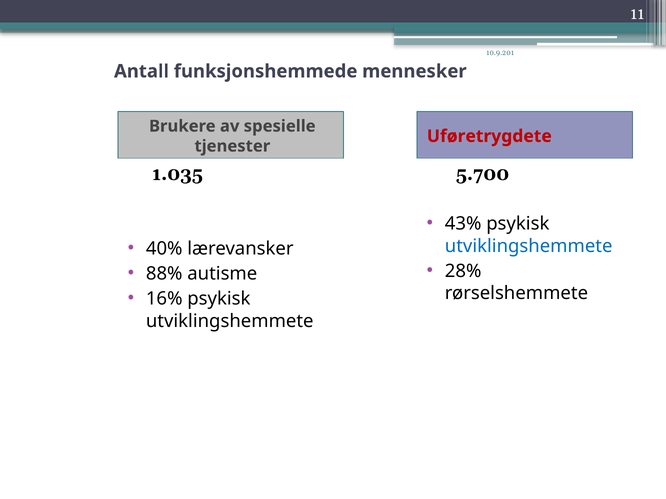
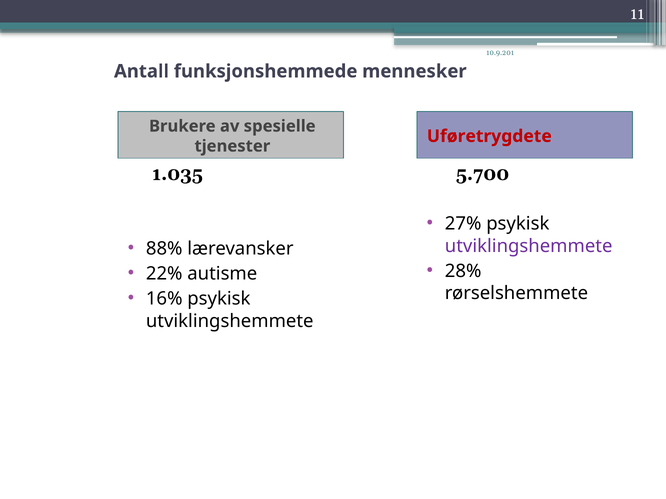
43%: 43% -> 27% (463, 224)
utviklingshemmete colour: blue -> purple (529, 246)
40%: 40% -> 88% (164, 249)
88%: 88% -> 22% (164, 274)
